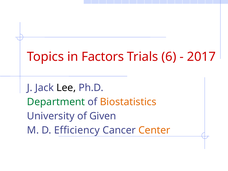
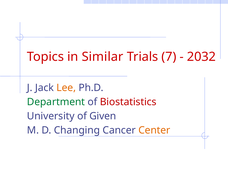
Factors: Factors -> Similar (103, 57)
6: 6 -> 7 (169, 57)
2017: 2017 -> 2032 (201, 57)
Lee colour: black -> orange (66, 88)
Biostatistics colour: orange -> red (128, 102)
Efficiency: Efficiency -> Changing (77, 130)
